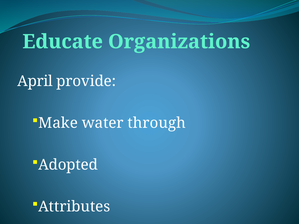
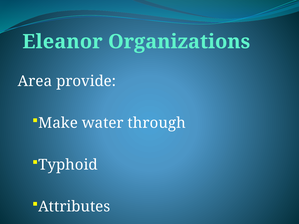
Educate: Educate -> Eleanor (63, 42)
April: April -> Area (35, 81)
Adopted: Adopted -> Typhoid (68, 165)
